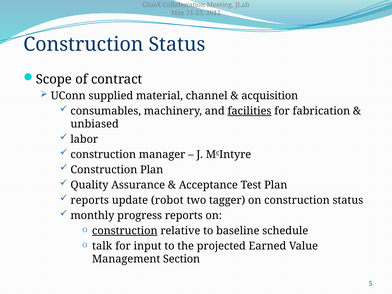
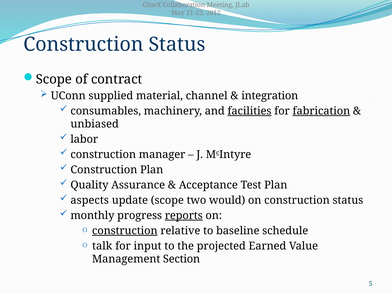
acquisition: acquisition -> integration (270, 96)
fabrication underline: none -> present (321, 111)
reports: reports -> aspects (90, 200)
update robot: robot -> scope (167, 200)
tagger: tagger -> would (227, 200)
reports underline: none -> present (184, 215)
